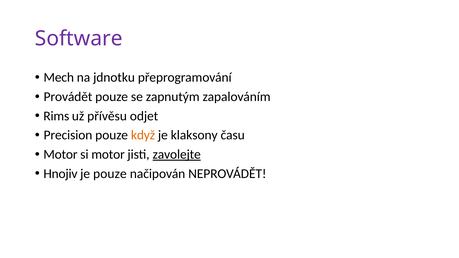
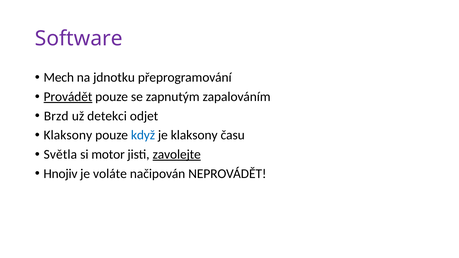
Provádět underline: none -> present (68, 97)
Rims: Rims -> Brzd (56, 116)
přívěsu: přívěsu -> detekci (107, 116)
Precision: Precision -> Klaksony (68, 135)
když colour: orange -> blue (143, 135)
Motor: Motor -> Světla (60, 155)
je pouze: pouze -> voláte (110, 174)
